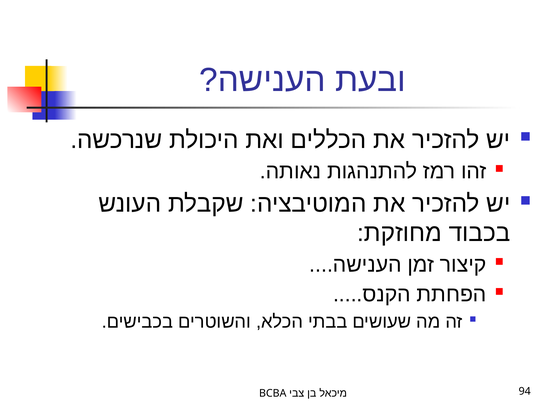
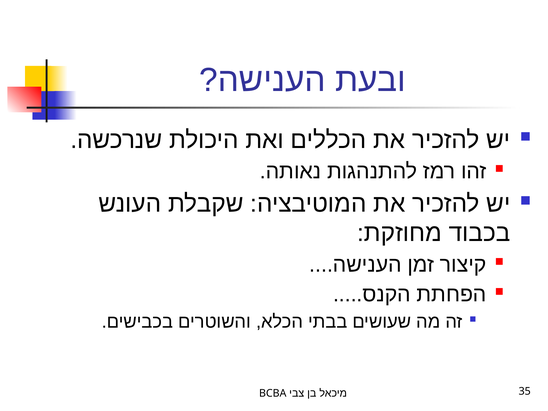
94: 94 -> 35 (525, 391)
